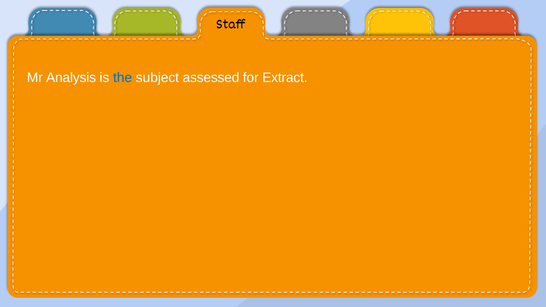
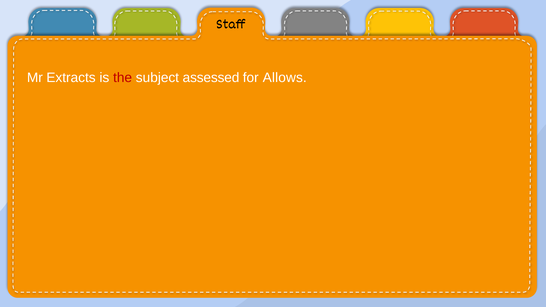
Analysis: Analysis -> Extracts (71, 78)
the colour: blue -> red (123, 78)
Extract: Extract -> Allows (285, 78)
